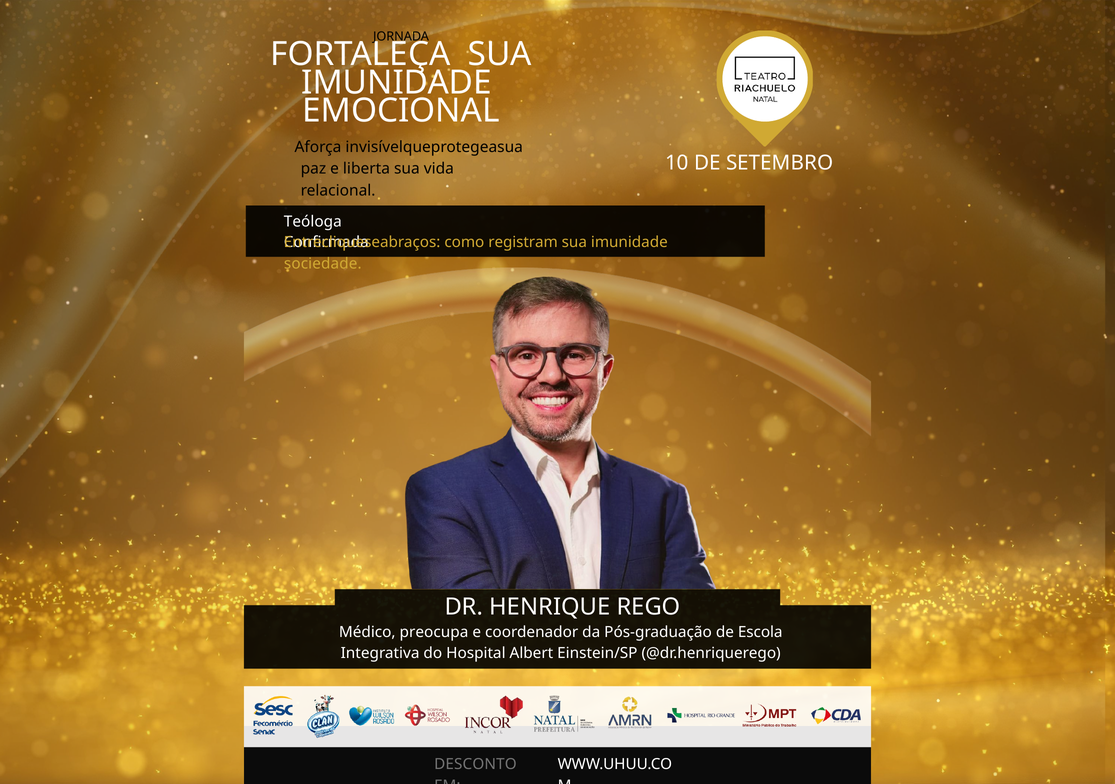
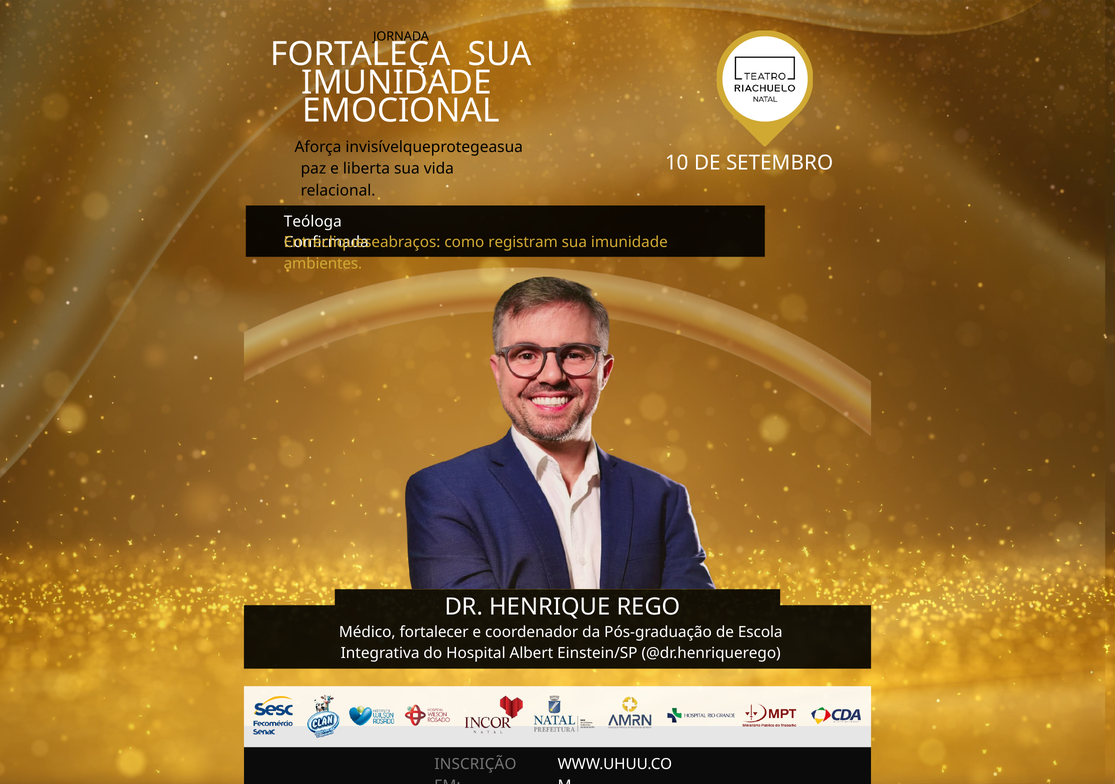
sociedade: sociedade -> ambientes (323, 264)
preocupa: preocupa -> fortalecer (434, 632)
DESCONTO: DESCONTO -> INSCRIÇÃO (475, 764)
